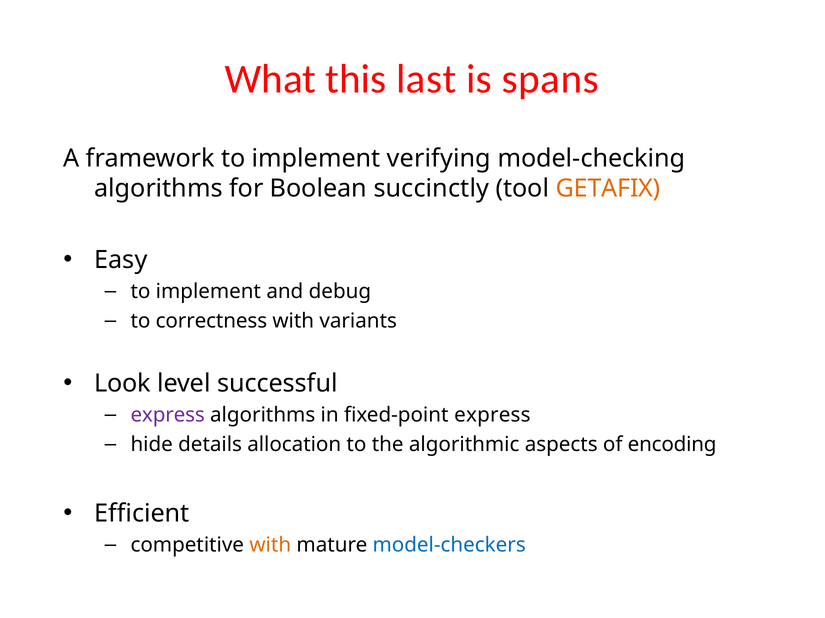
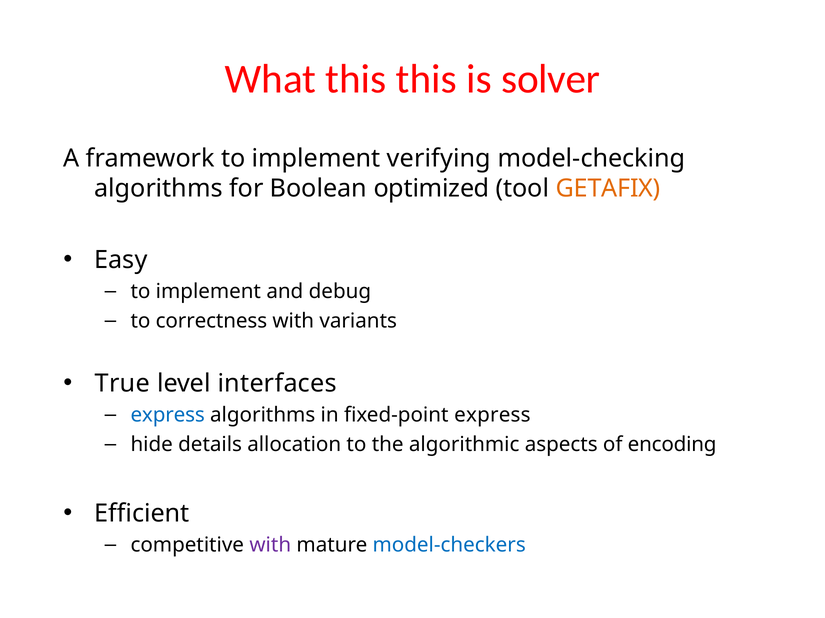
this last: last -> this (426, 79)
spans: spans -> solver (551, 79)
succinctly: succinctly -> optimized (431, 189)
Look: Look -> True (122, 384)
successful: successful -> interfaces (277, 384)
express colour: purple -> blue (168, 416)
with colour: orange -> purple (270, 546)
